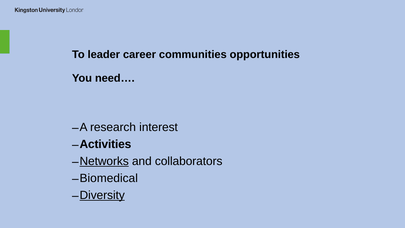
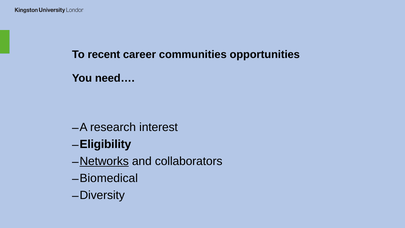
leader: leader -> recent (104, 54)
Activities: Activities -> Eligibility (105, 144)
Diversity underline: present -> none (102, 195)
